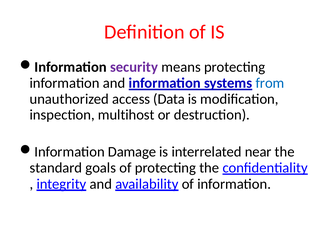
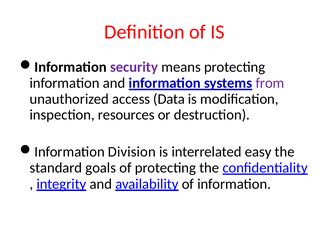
from colour: blue -> purple (270, 83)
multihost: multihost -> resources (126, 115)
Damage: Damage -> Division (132, 152)
near: near -> easy (258, 152)
